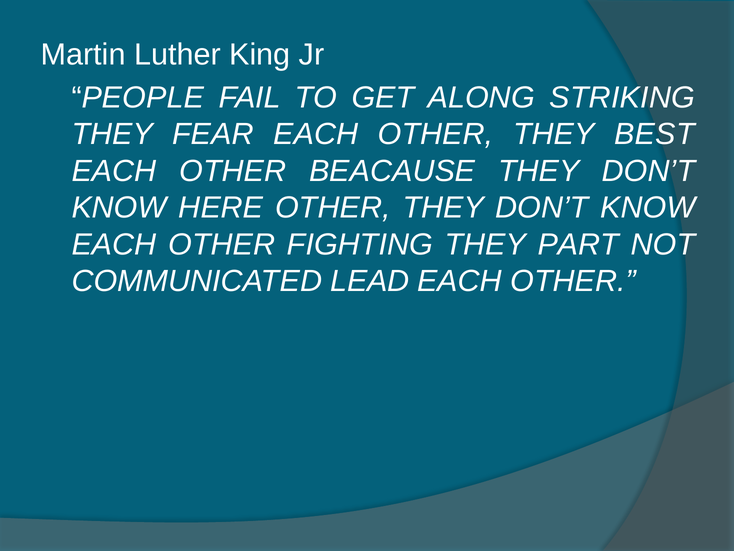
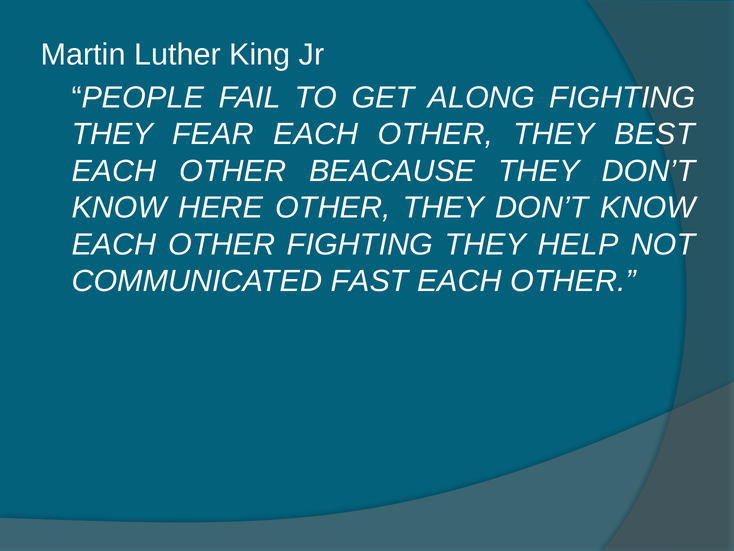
ALONG STRIKING: STRIKING -> FIGHTING (622, 97)
PART: PART -> HELP (578, 244)
LEAD: LEAD -> FAST (370, 281)
